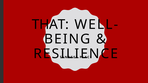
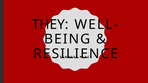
THAT: THAT -> THEY (50, 25)
